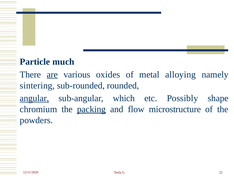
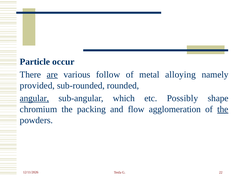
much: much -> occur (63, 62)
oxides: oxides -> follow (108, 74)
sintering: sintering -> provided (37, 85)
packing underline: present -> none (91, 109)
microstructure: microstructure -> agglomeration (175, 109)
the underline: none -> present (223, 109)
